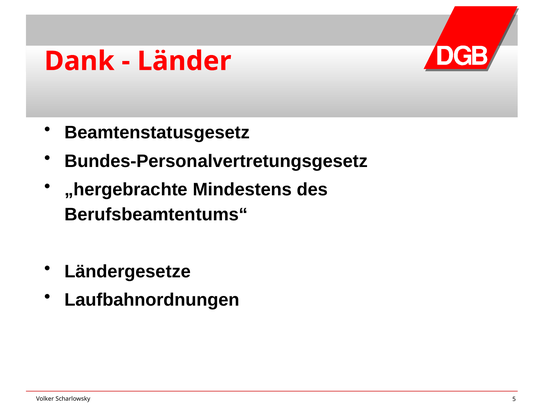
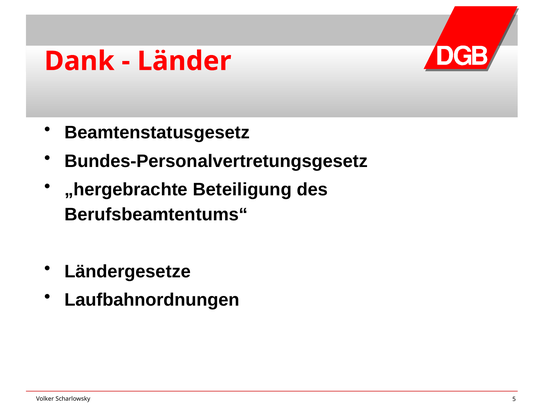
Mindestens: Mindestens -> Beteiligung (242, 189)
